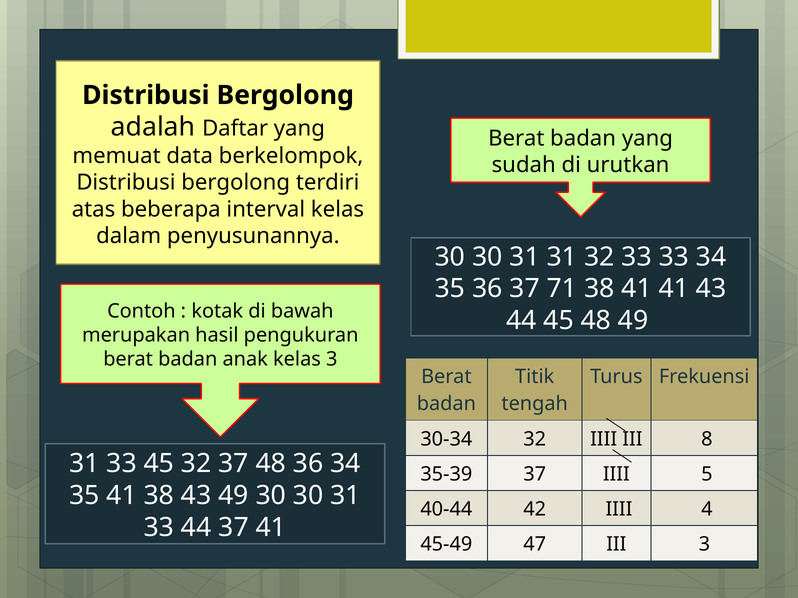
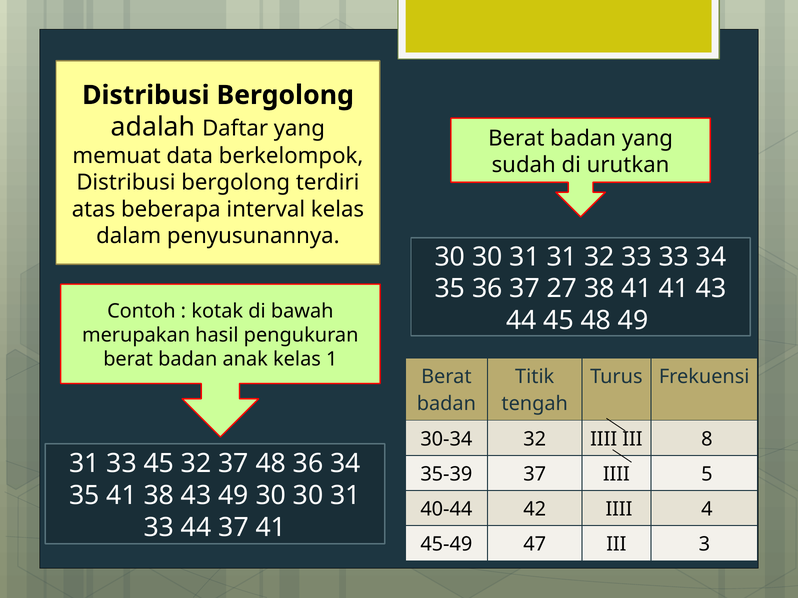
71: 71 -> 27 (562, 289)
kelas 3: 3 -> 1 (332, 359)
